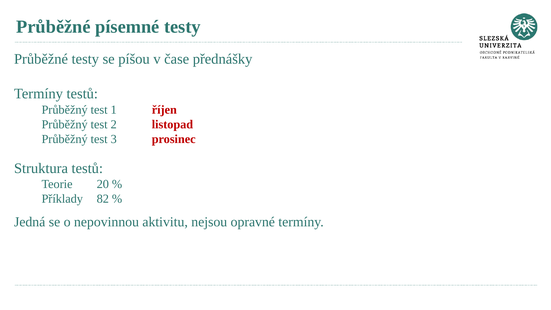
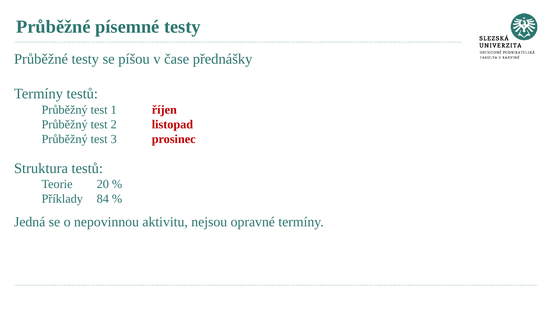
82: 82 -> 84 (103, 199)
